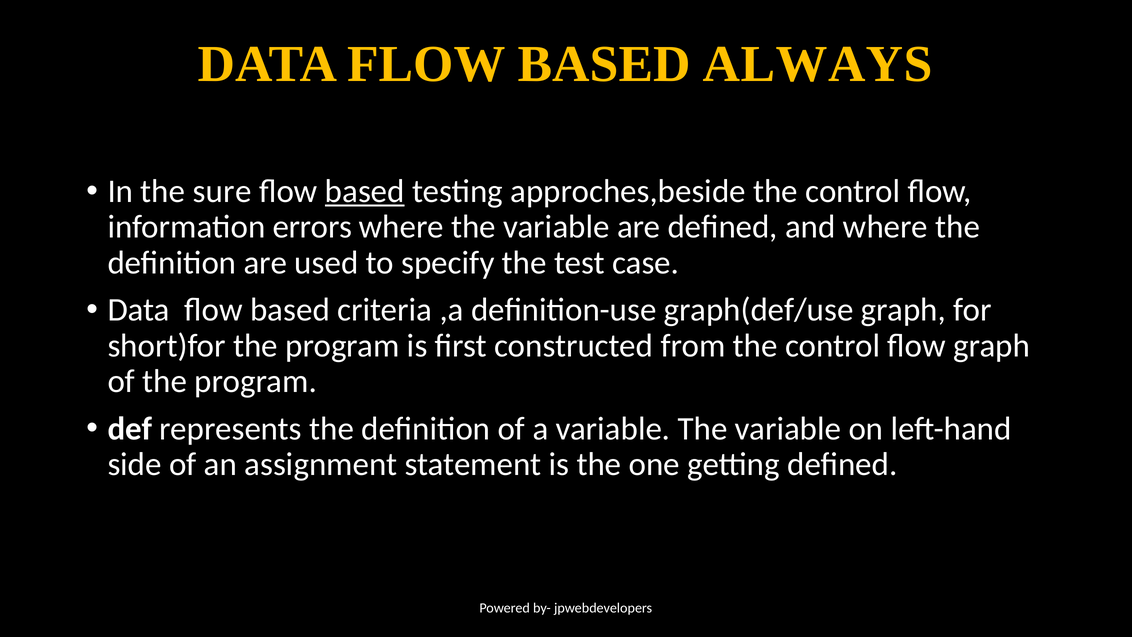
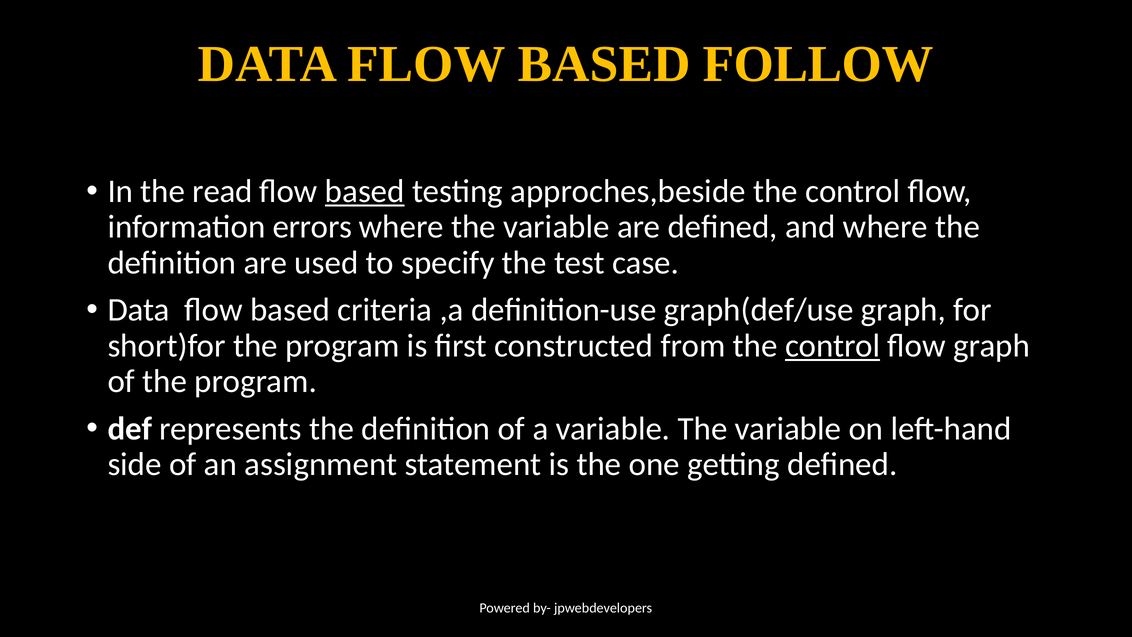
ALWAYS: ALWAYS -> FOLLOW (818, 64)
sure: sure -> read (222, 191)
control underline: none -> present (833, 346)
